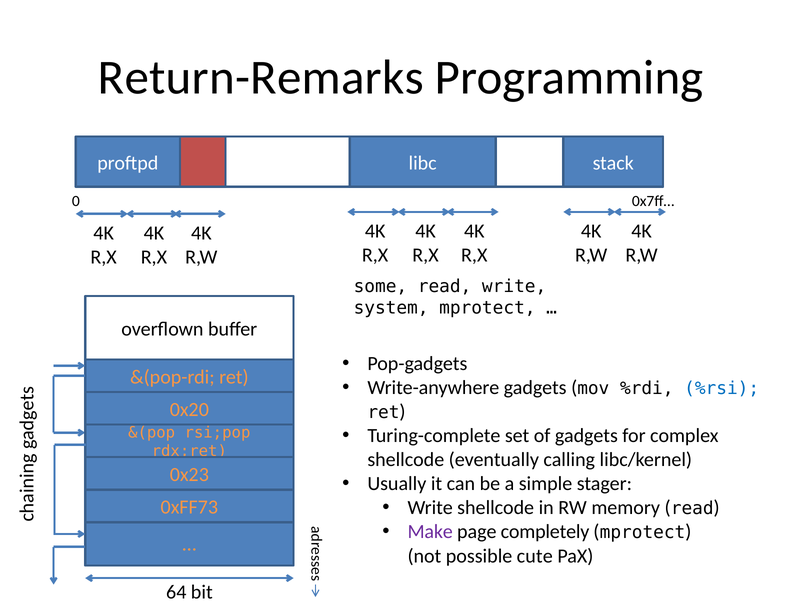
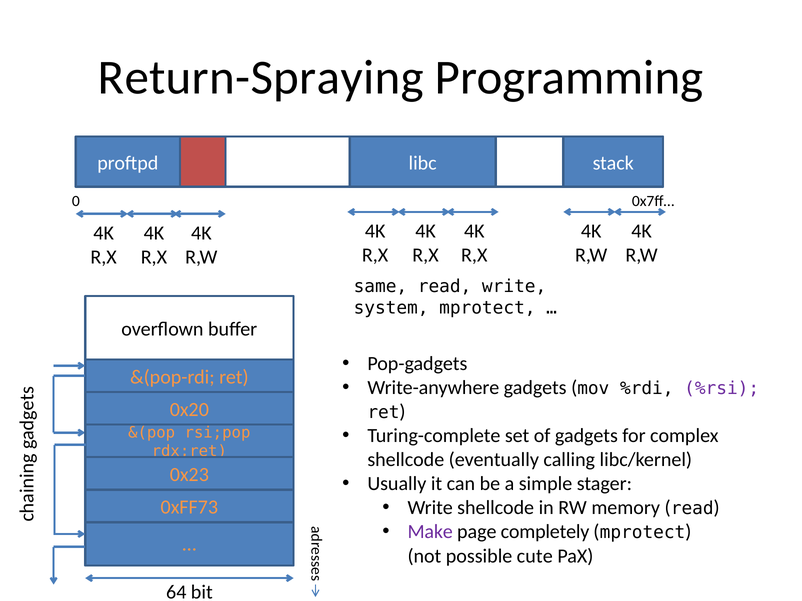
Return-Remarks: Return-Remarks -> Return-Spraying (261, 78)
some: some -> same (380, 287)
%rsi colour: blue -> purple (722, 389)
